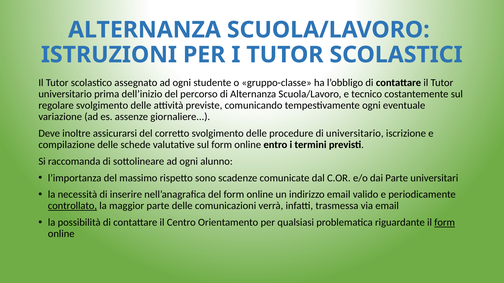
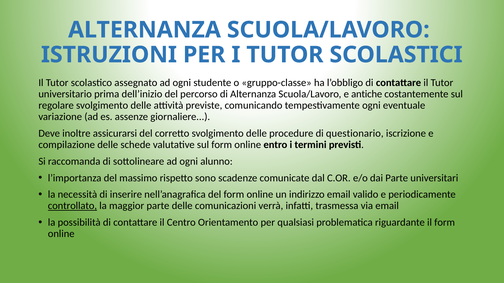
tecnico: tecnico -> antiche (367, 94)
di universitario: universitario -> questionario (355, 134)
form underline: present -> none (445, 223)
